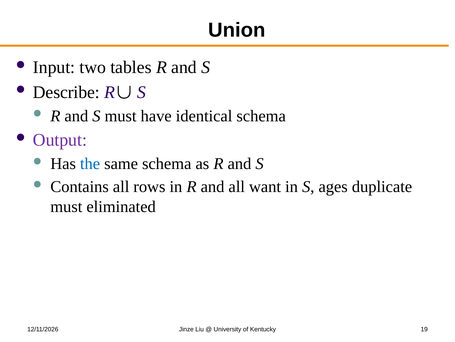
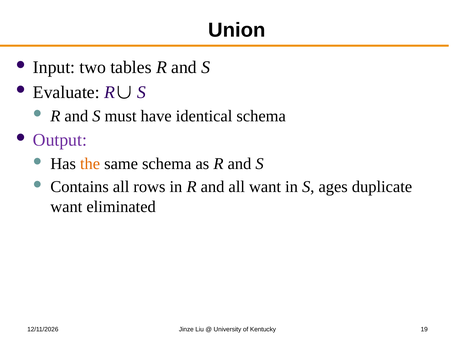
Describe: Describe -> Evaluate (66, 92)
the colour: blue -> orange (90, 163)
must: must -> want (66, 206)
